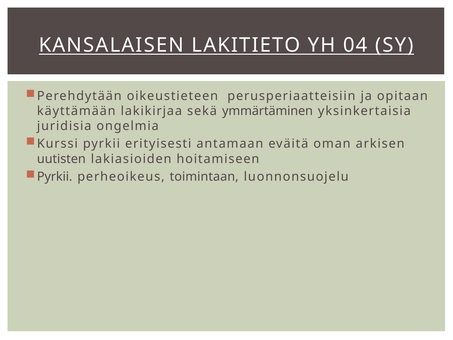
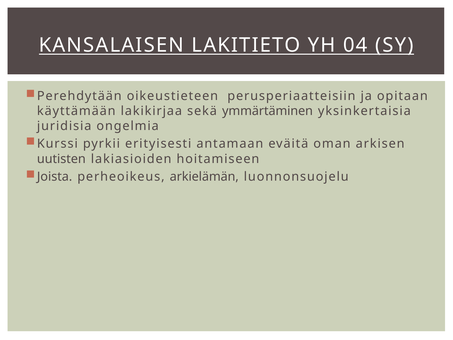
Pyrkii: Pyrkii -> Joista (55, 176)
toimintaan: toimintaan -> arkielämän (204, 176)
